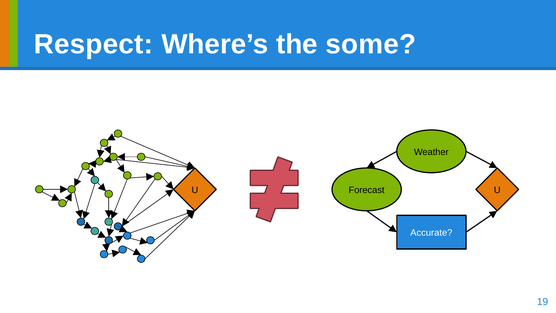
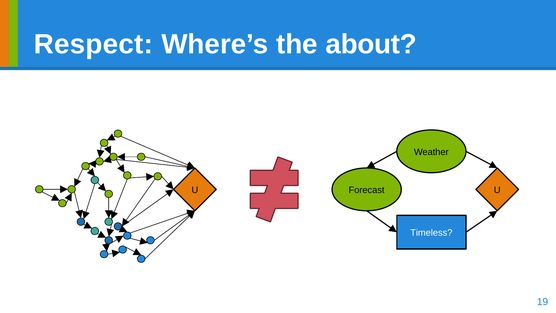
some: some -> about (371, 44)
Accurate: Accurate -> Timeless (431, 233)
